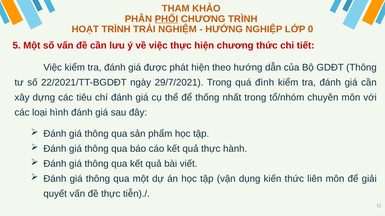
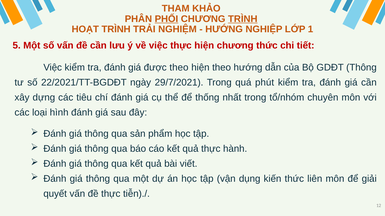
TRÌNH underline: none -> present (243, 19)
0: 0 -> 1 (311, 29)
được phát: phát -> theo (179, 68)
đình: đình -> phút (265, 83)
